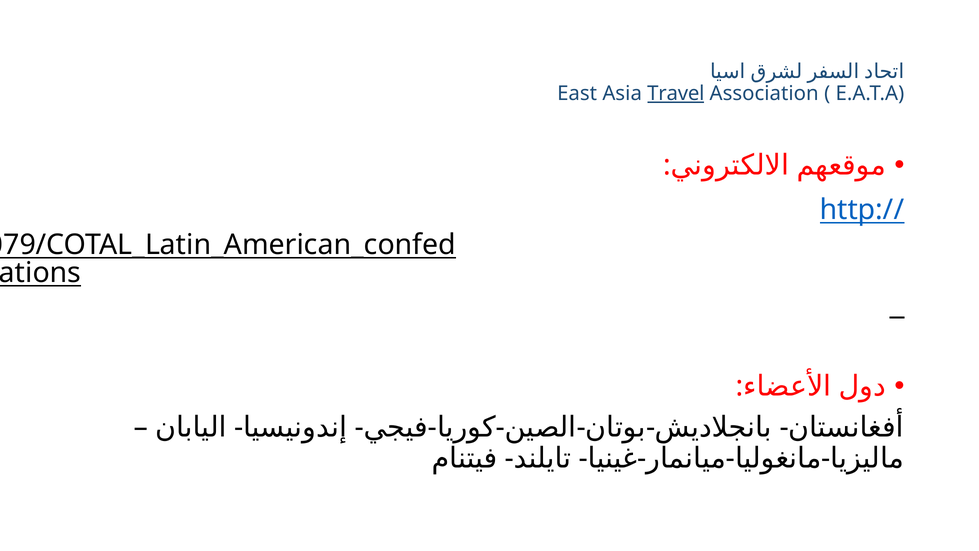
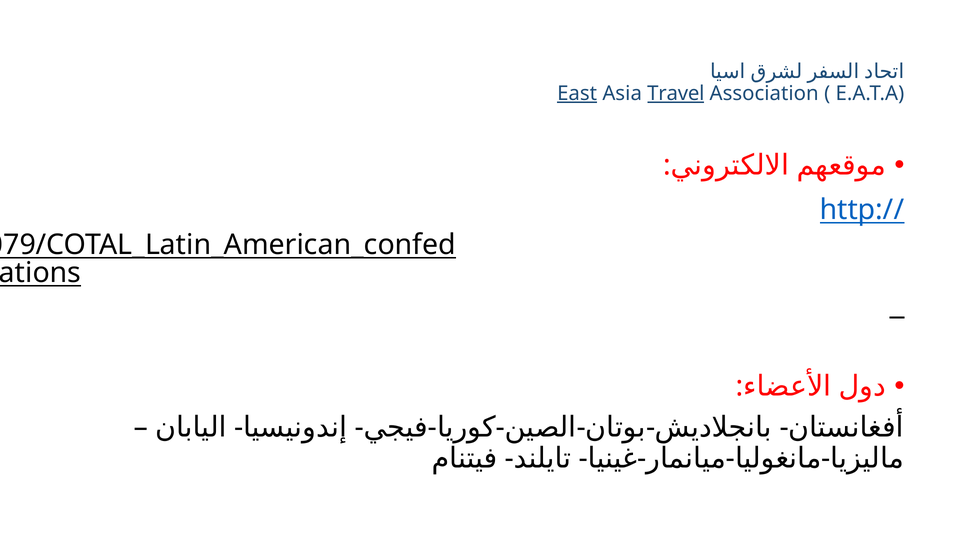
East underline: none -> present (577, 93)
